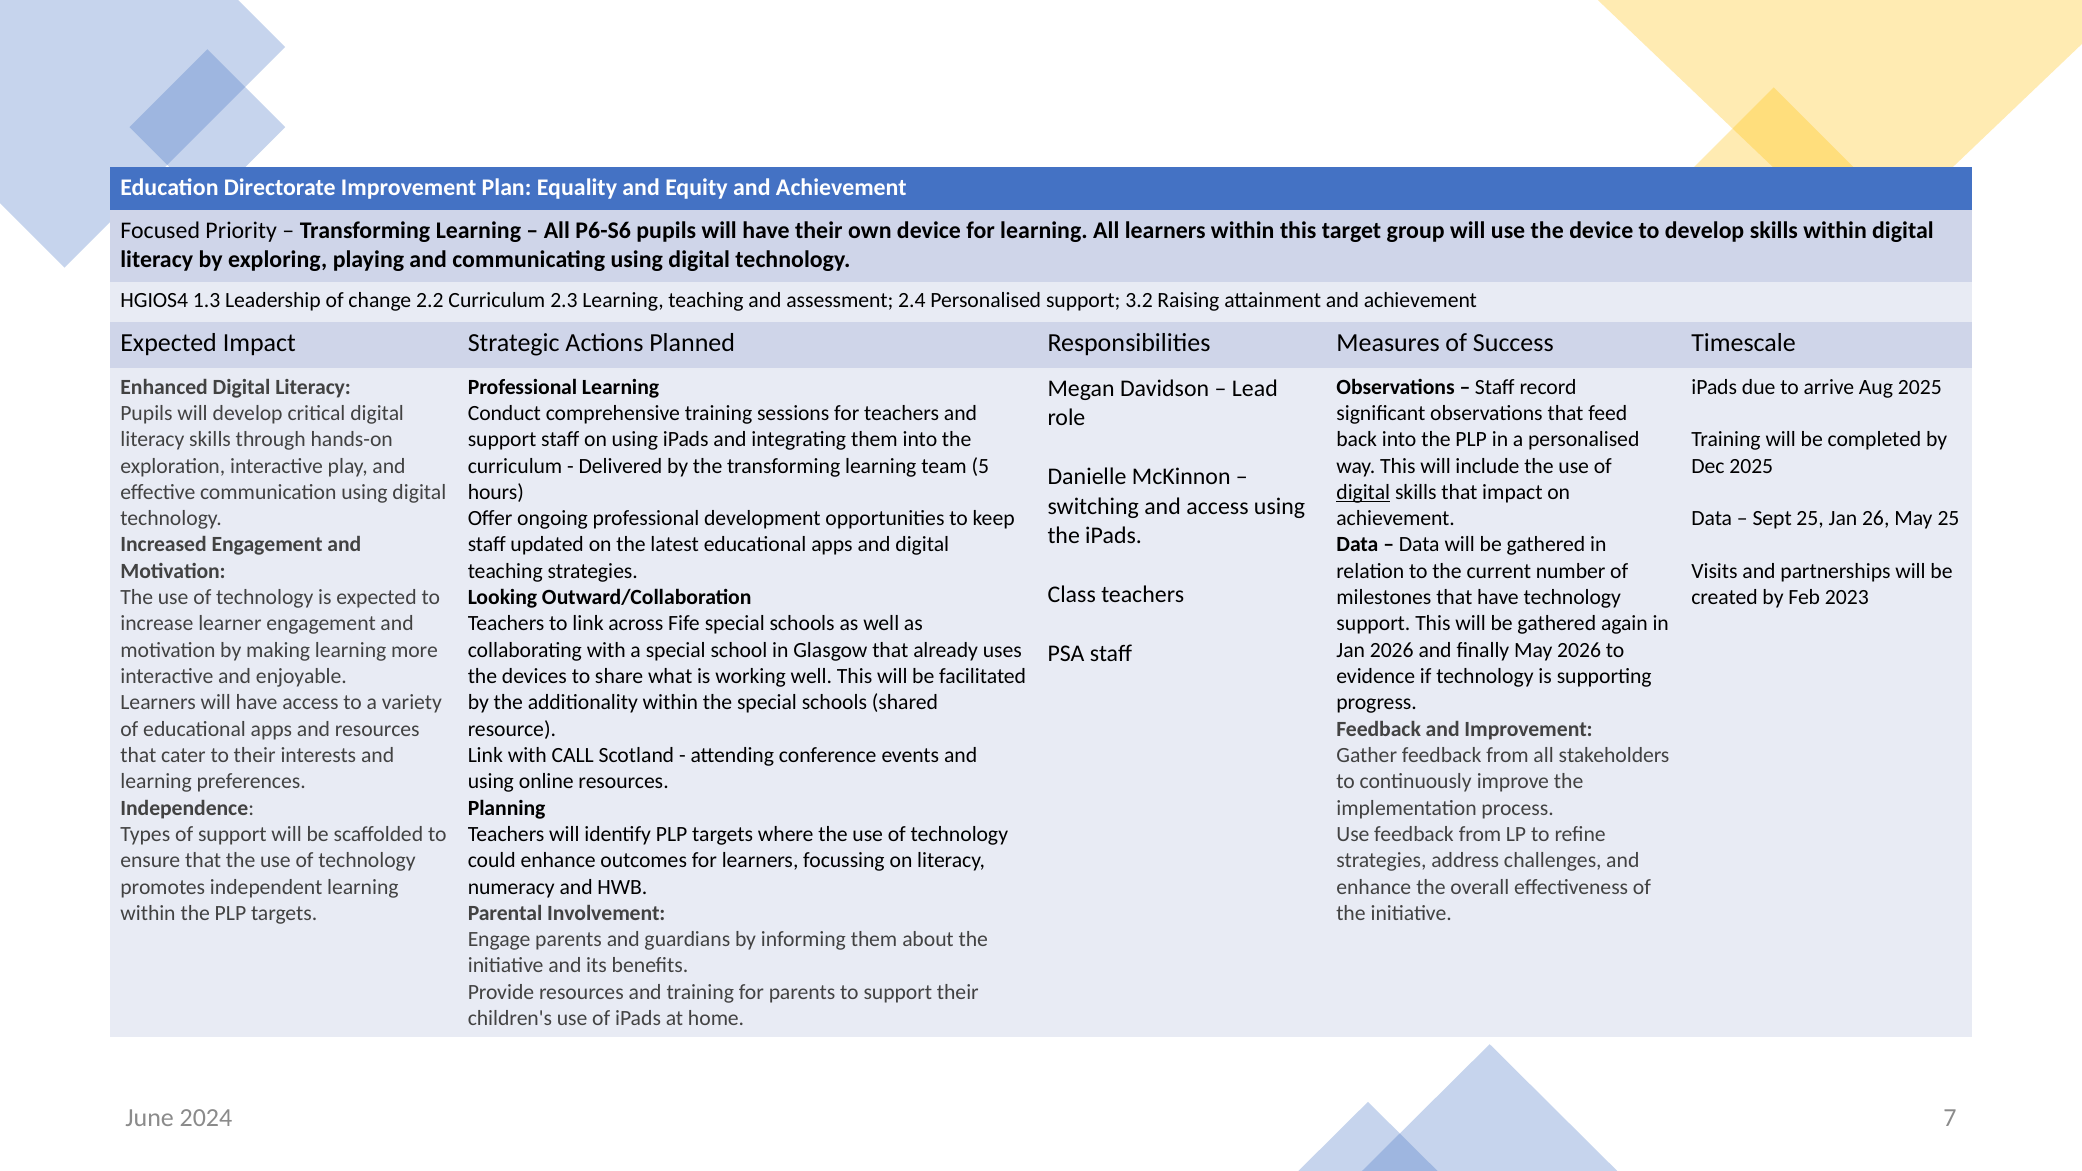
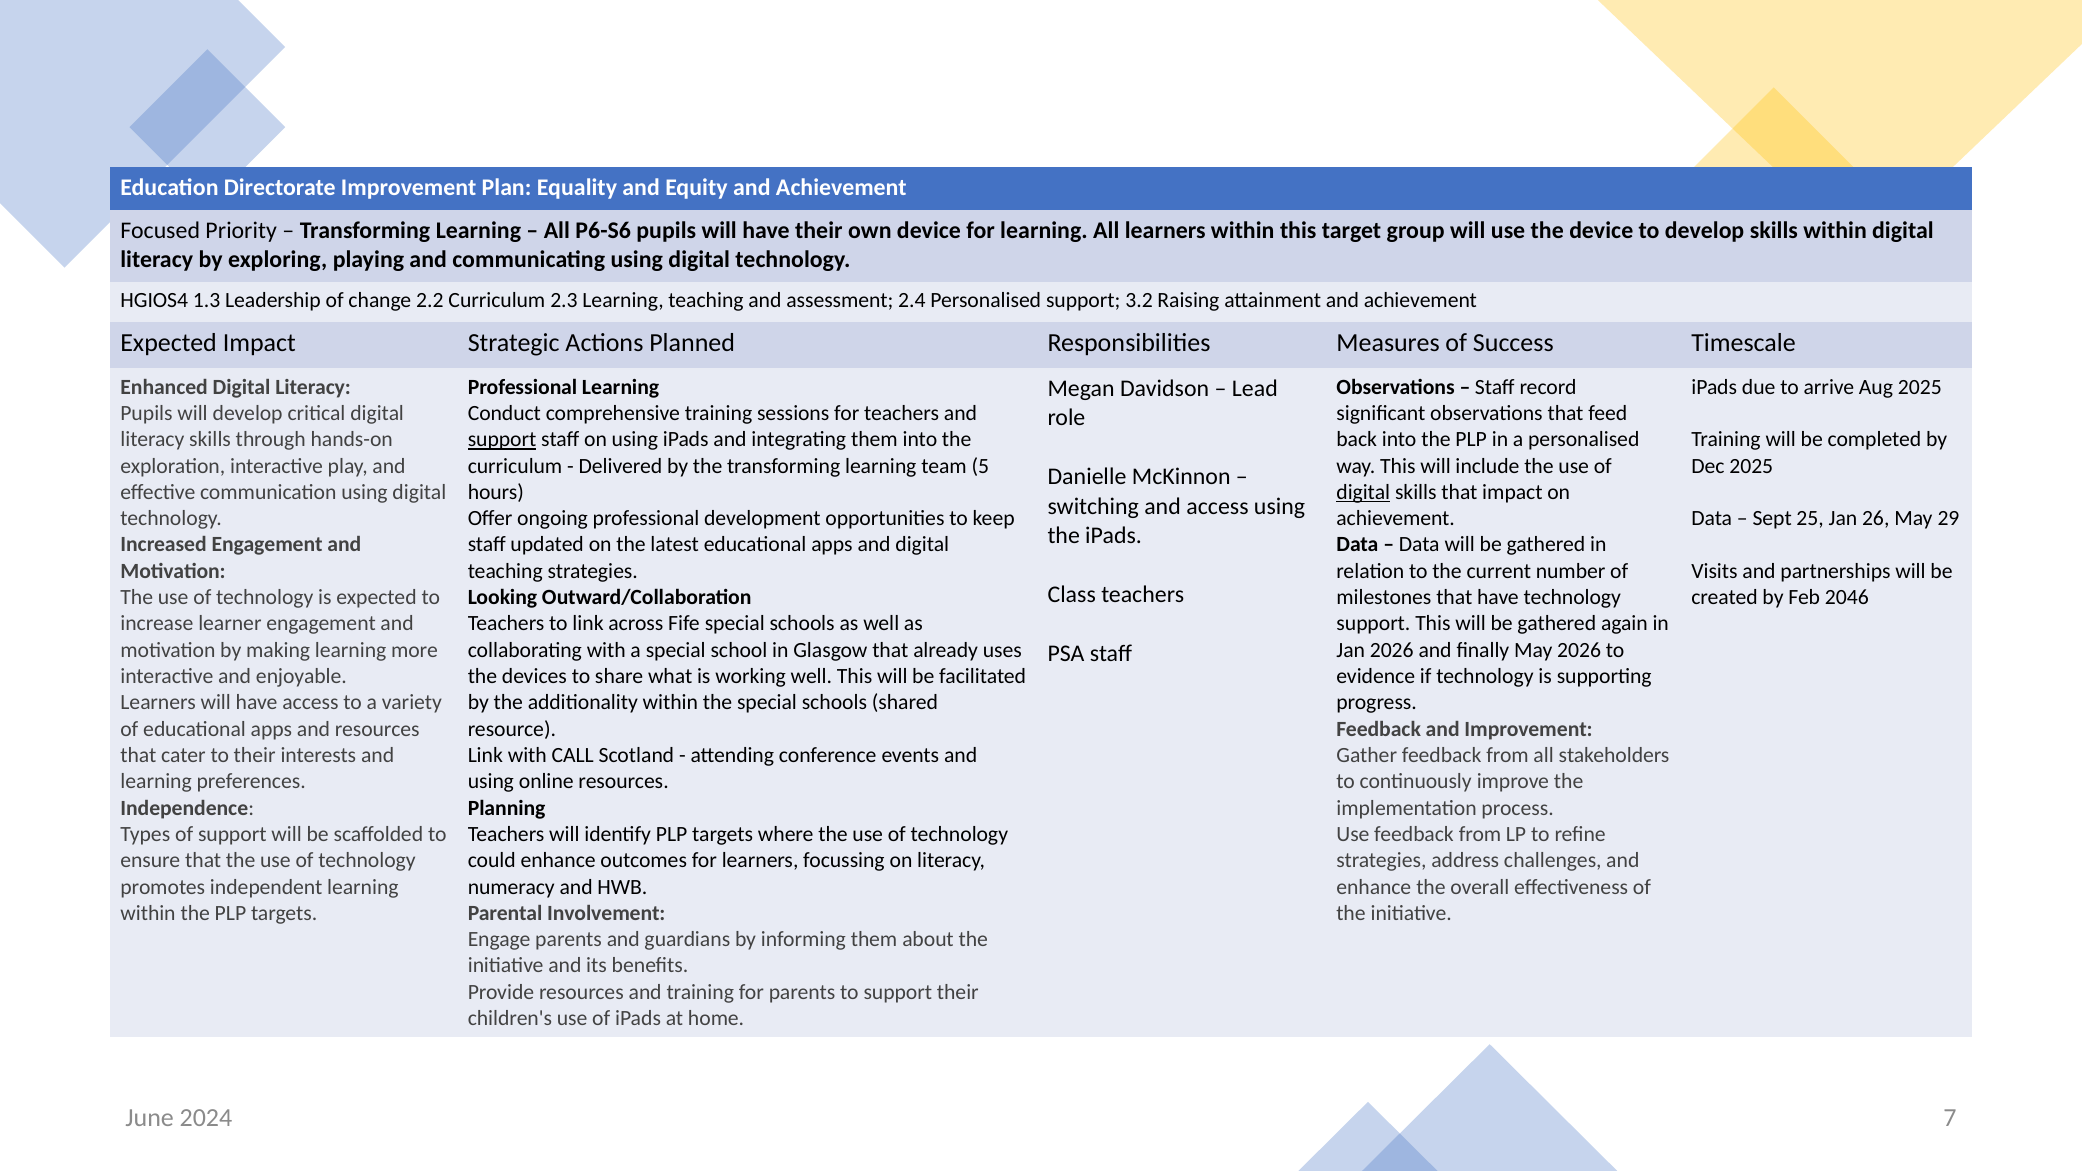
support underline: none -> present (502, 440)
May 25: 25 -> 29 (1948, 519)
2023: 2023 -> 2046 (1847, 598)
